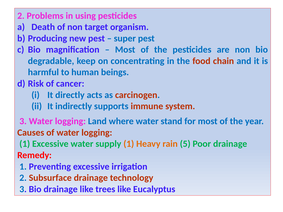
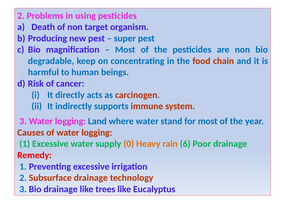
supply 1: 1 -> 0 (129, 144)
5: 5 -> 6 (185, 144)
